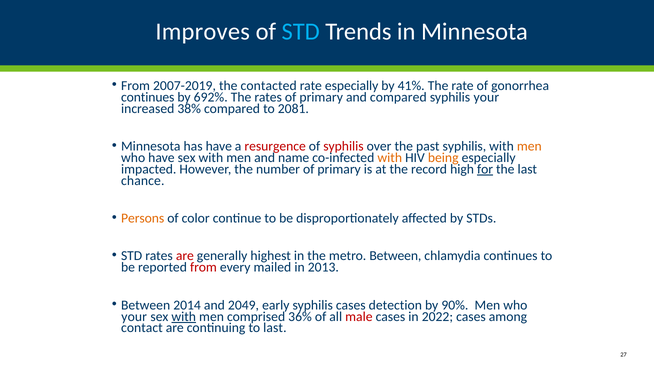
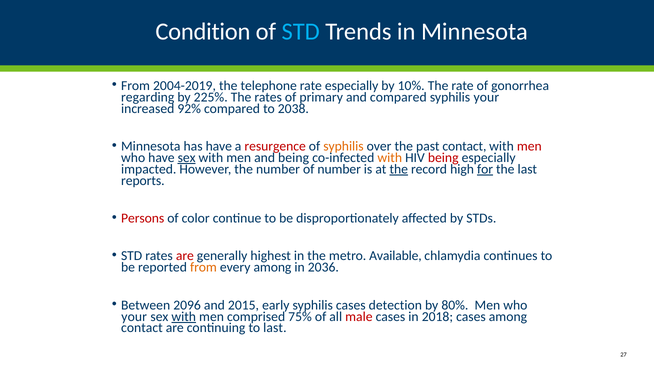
Improves: Improves -> Condition (203, 32)
2007-2019: 2007-2019 -> 2004-2019 (184, 86)
contacted: contacted -> telephone (269, 86)
41%: 41% -> 10% (411, 86)
continues: continues -> regarding (148, 97)
692%: 692% -> 225% (211, 97)
38%: 38% -> 92% (189, 109)
2081: 2081 -> 2038 (293, 109)
syphilis colour: red -> orange (343, 146)
past syphilis: syphilis -> contact (464, 146)
men colour: orange -> red (529, 146)
sex underline: none -> present (187, 158)
and name: name -> being (294, 158)
being colour: orange -> red (443, 158)
number of primary: primary -> number (339, 169)
the underline: none -> present (399, 169)
chance: chance -> reports (143, 181)
Persons colour: orange -> red (143, 218)
metro Between: Between -> Available (395, 256)
from colour: red -> orange (203, 267)
every mailed: mailed -> among (272, 267)
2013: 2013 -> 2036 (323, 267)
2014: 2014 -> 2096 (187, 305)
2049: 2049 -> 2015 (243, 305)
90%: 90% -> 80% (455, 305)
36%: 36% -> 75% (300, 316)
2022: 2022 -> 2018 (437, 316)
